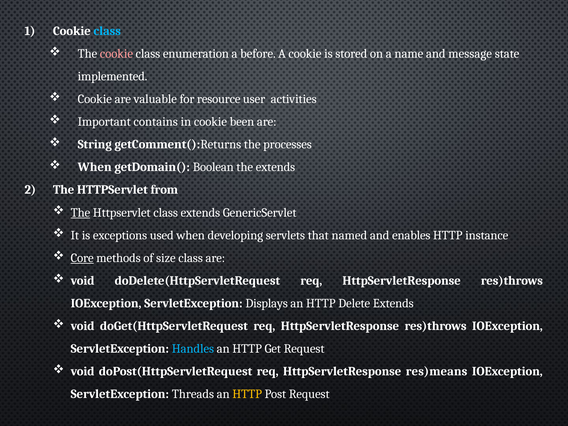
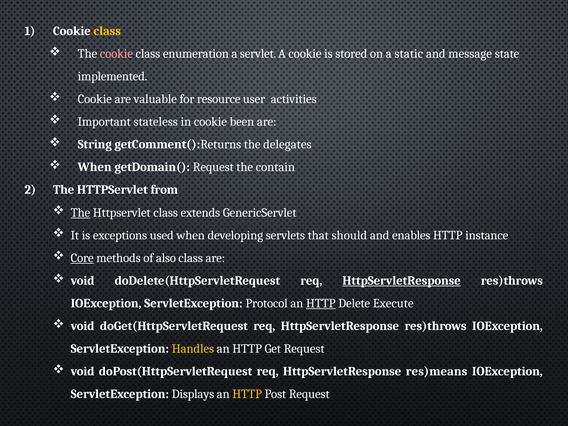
class colour: light blue -> yellow (107, 31)
before: before -> servlet (258, 54)
name: name -> static (409, 54)
contains: contains -> stateless (156, 122)
processes: processes -> delegates (287, 144)
getDomain( Boolean: Boolean -> Request (213, 167)
the extends: extends -> contain (275, 167)
named: named -> should (349, 235)
size: size -> also (166, 258)
HttpServletResponse underline: none -> present (402, 281)
Displays: Displays -> Protocol (267, 303)
HTTP underline: none -> present (321, 303)
Delete Extends: Extends -> Execute (393, 303)
Handles colour: light blue -> yellow (193, 349)
Threads: Threads -> Displays (193, 394)
